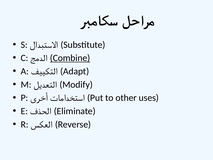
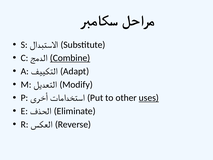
uses underline: none -> present (149, 98)
